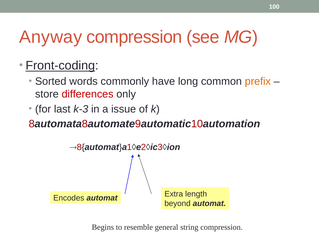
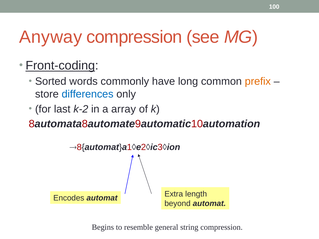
differences colour: red -> blue (88, 94)
k-3: k-3 -> k-2 (81, 109)
issue: issue -> array (124, 109)
